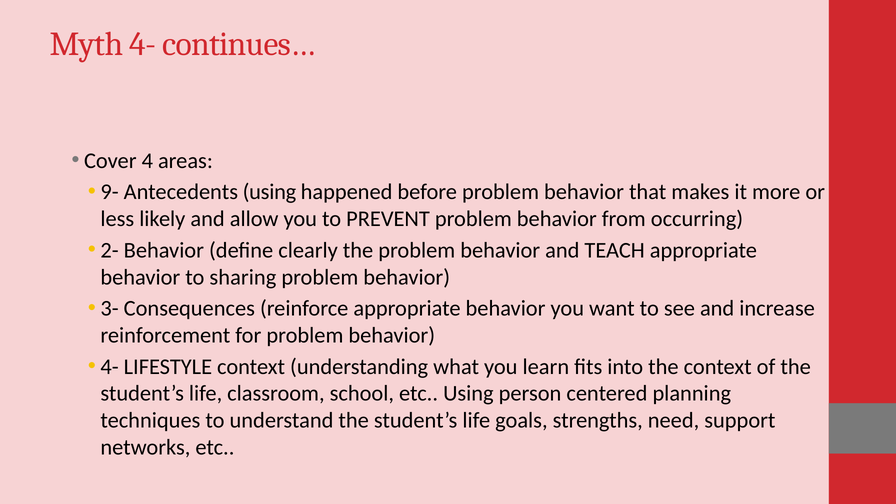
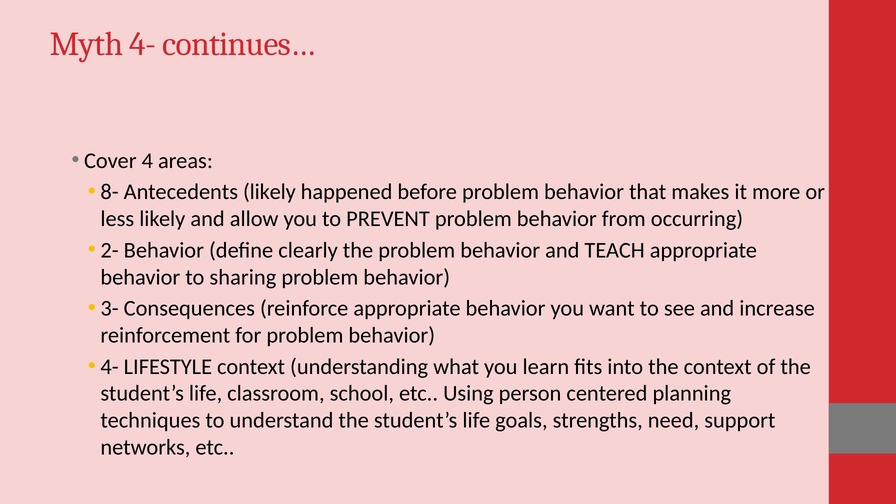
9-: 9- -> 8- (110, 192)
Antecedents using: using -> likely (269, 192)
